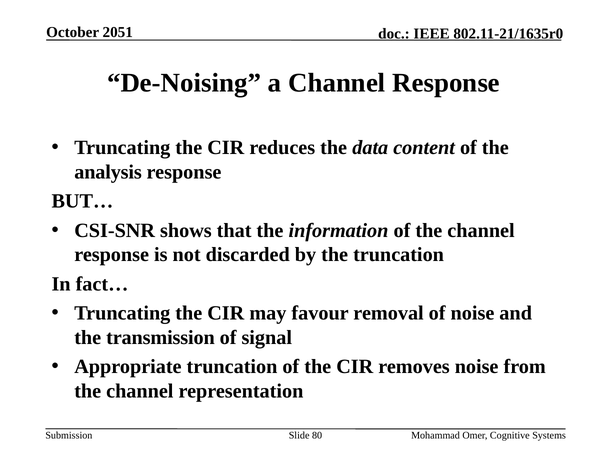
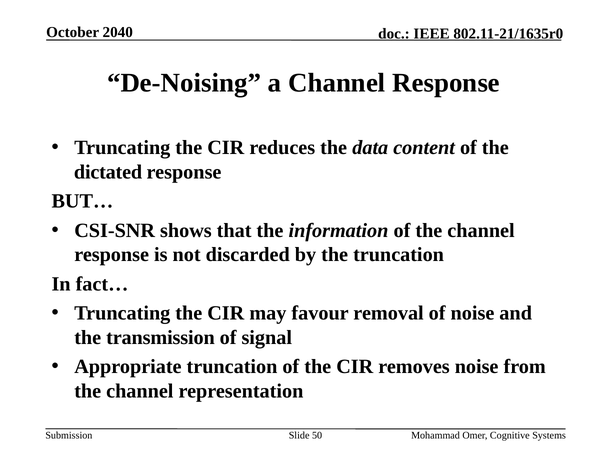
2051: 2051 -> 2040 (118, 32)
analysis: analysis -> dictated (108, 172)
80: 80 -> 50 (317, 436)
